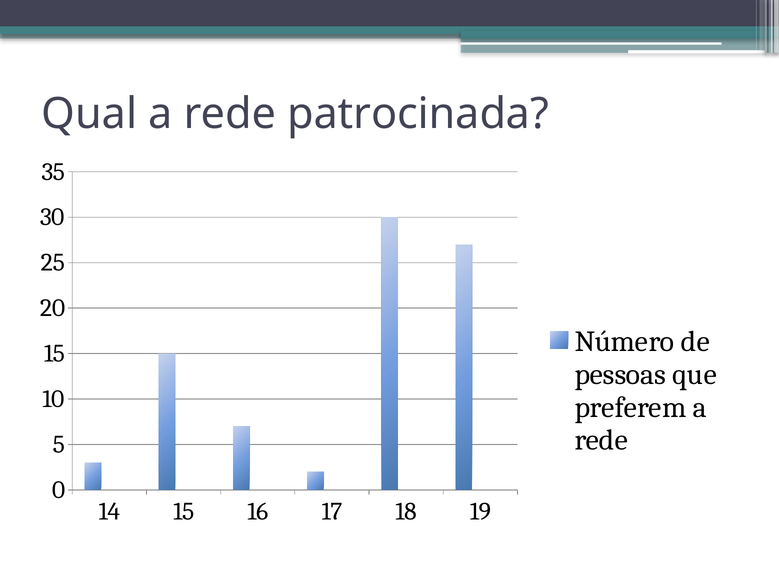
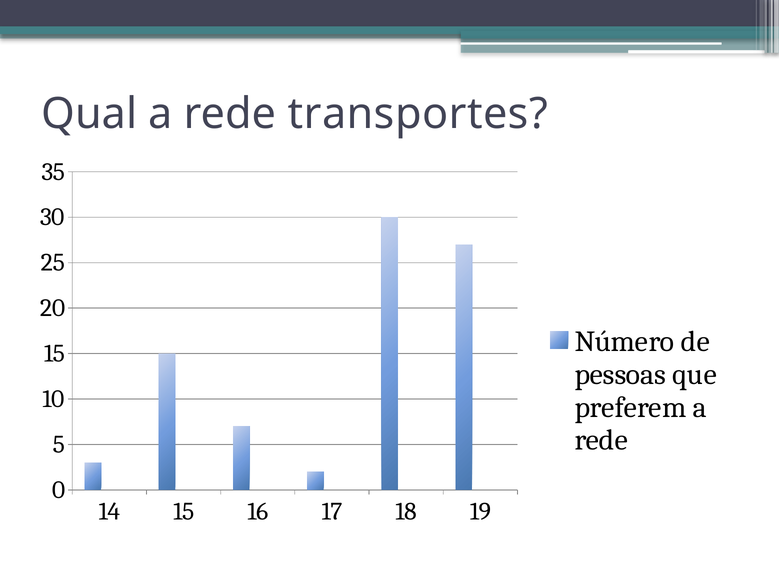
patrocinada: patrocinada -> transportes (418, 114)
